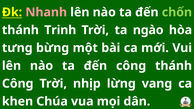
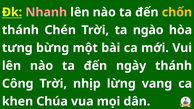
chốn colour: light green -> yellow (177, 12)
Trinh: Trinh -> Chén (60, 30)
đến công: công -> ngày (131, 66)
